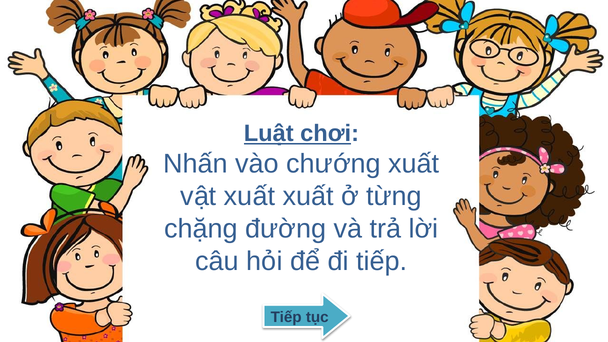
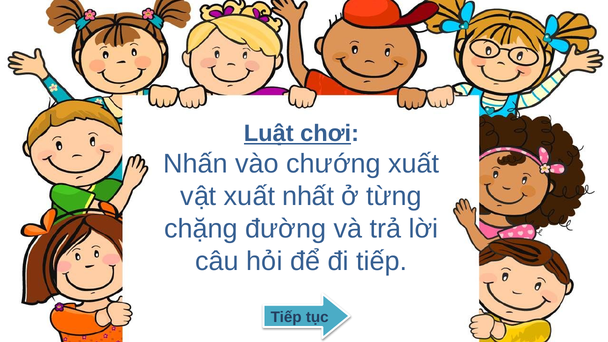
xuất xuất: xuất -> nhất (308, 196)
